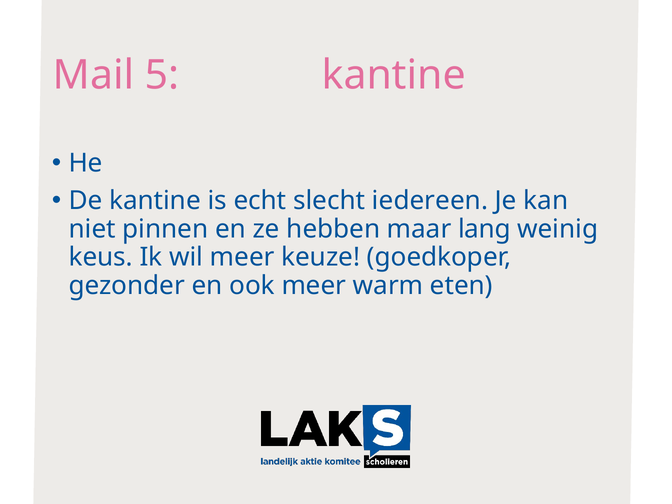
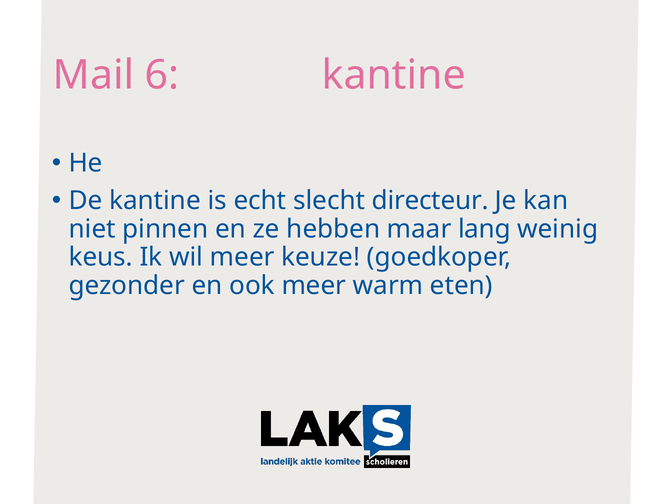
5: 5 -> 6 (162, 75)
iedereen: iedereen -> directeur (430, 201)
